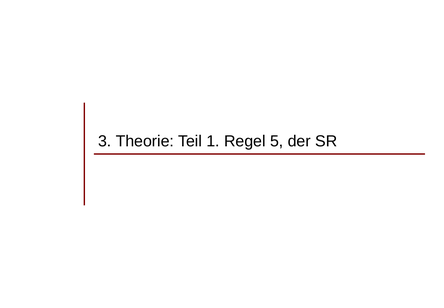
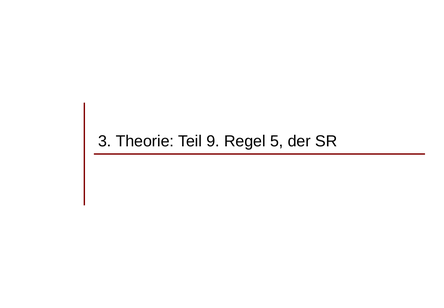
1: 1 -> 9 (213, 141)
